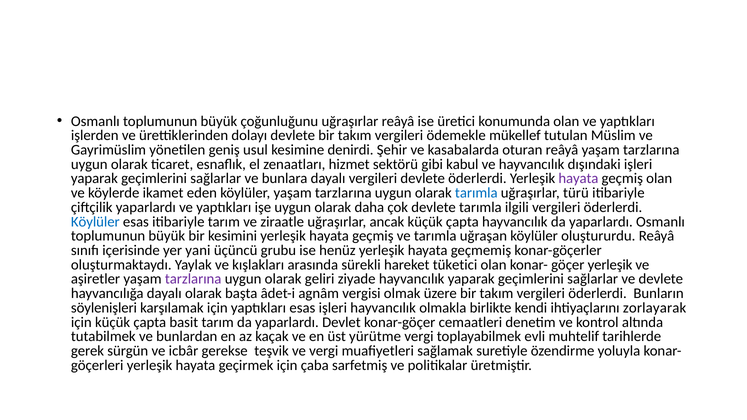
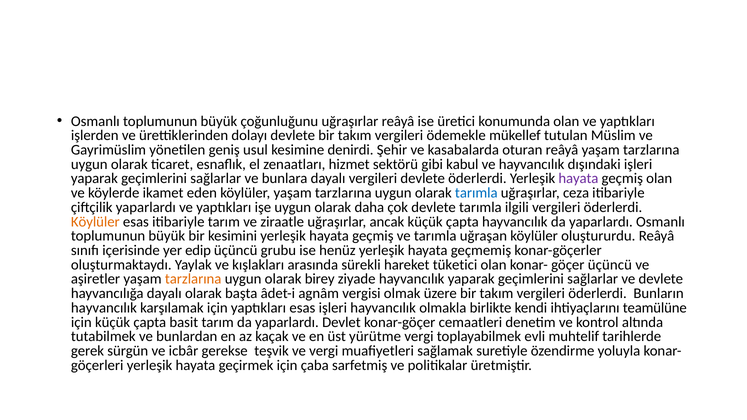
türü: türü -> ceza (576, 193)
Köylüler colour: blue -> orange (95, 222)
yani: yani -> edip (198, 250)
göçer yerleşik: yerleşik -> üçüncü (610, 265)
tarzlarına colour: purple -> orange (193, 279)
geliri: geliri -> birey (320, 279)
söylenişleri: söylenişleri -> hayvancılık (104, 308)
zorlayarak: zorlayarak -> teamülüne (655, 308)
